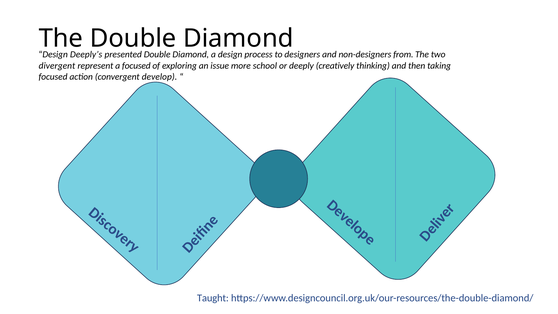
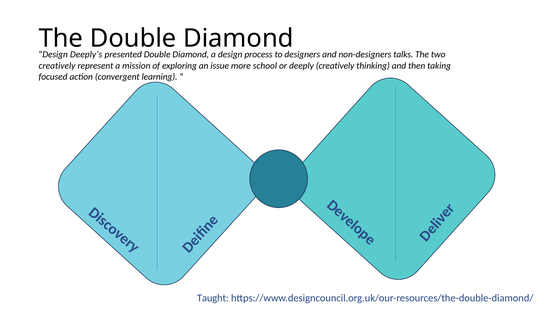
from: from -> talks (403, 55)
divergent: divergent -> creatively (57, 66)
a focused: focused -> mission (136, 66)
develop: develop -> learning (160, 77)
